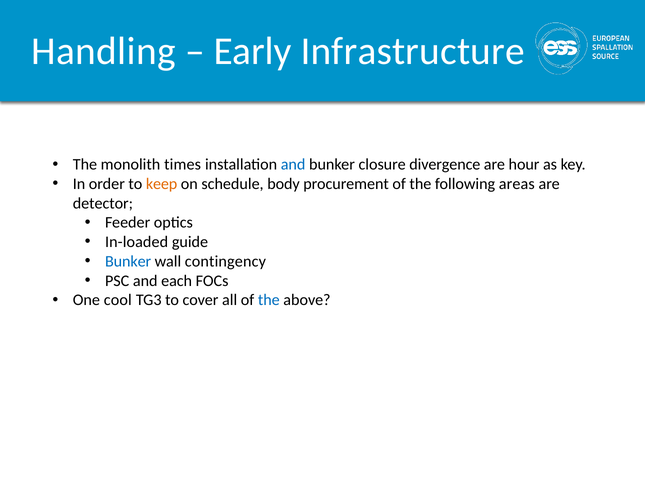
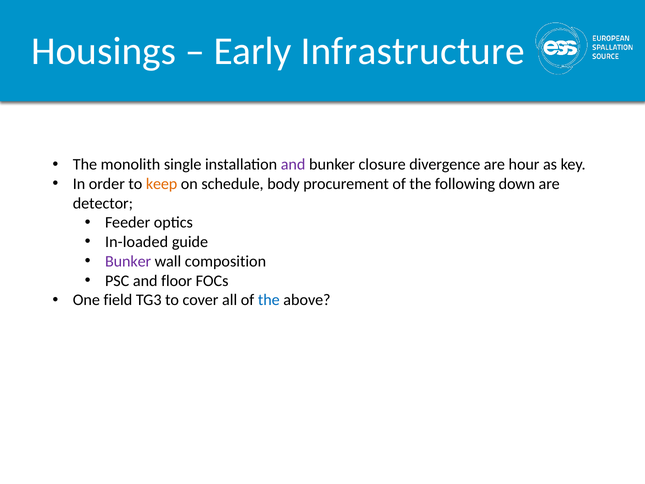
Handling: Handling -> Housings (104, 51)
times: times -> single (183, 164)
and colour: blue -> purple (293, 164)
areas: areas -> down (517, 184)
Bunker colour: blue -> purple (128, 261)
contingency: contingency -> composition (225, 261)
each: each -> floor (177, 281)
cool: cool -> field (118, 300)
